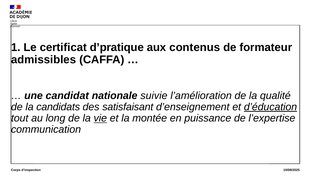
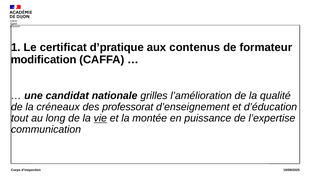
admissibles: admissibles -> modification (44, 59)
suivie: suivie -> grilles (154, 95)
candidats: candidats -> créneaux (58, 107)
satisfaisant: satisfaisant -> professorat (128, 107)
d’éducation underline: present -> none (270, 107)
